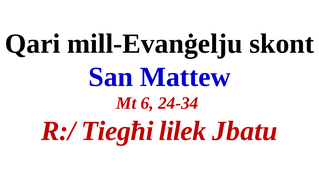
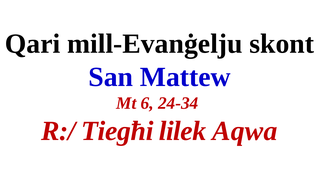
Jbatu: Jbatu -> Aqwa (245, 131)
